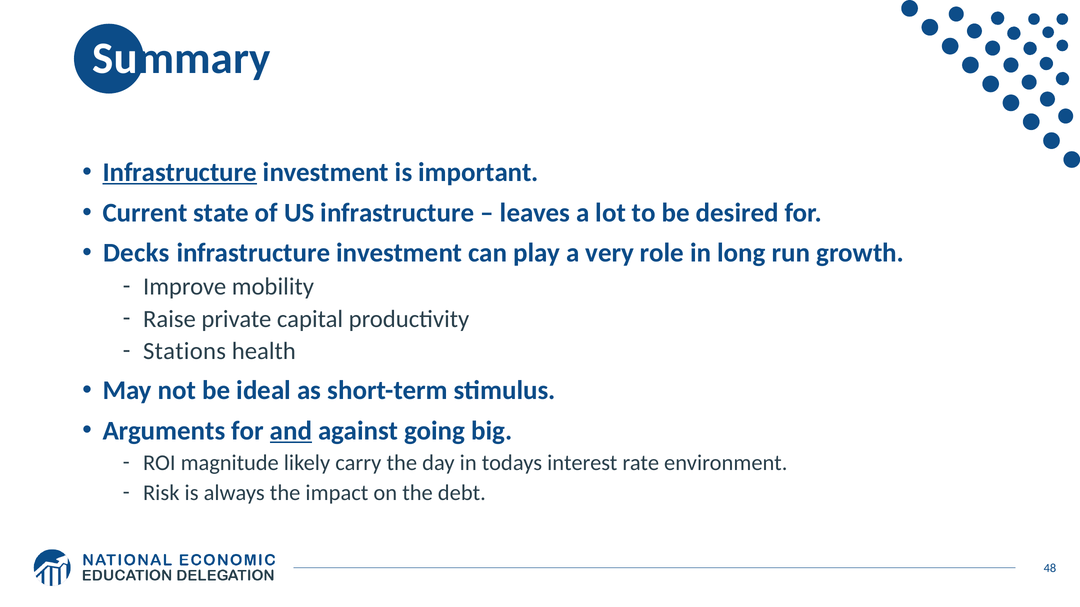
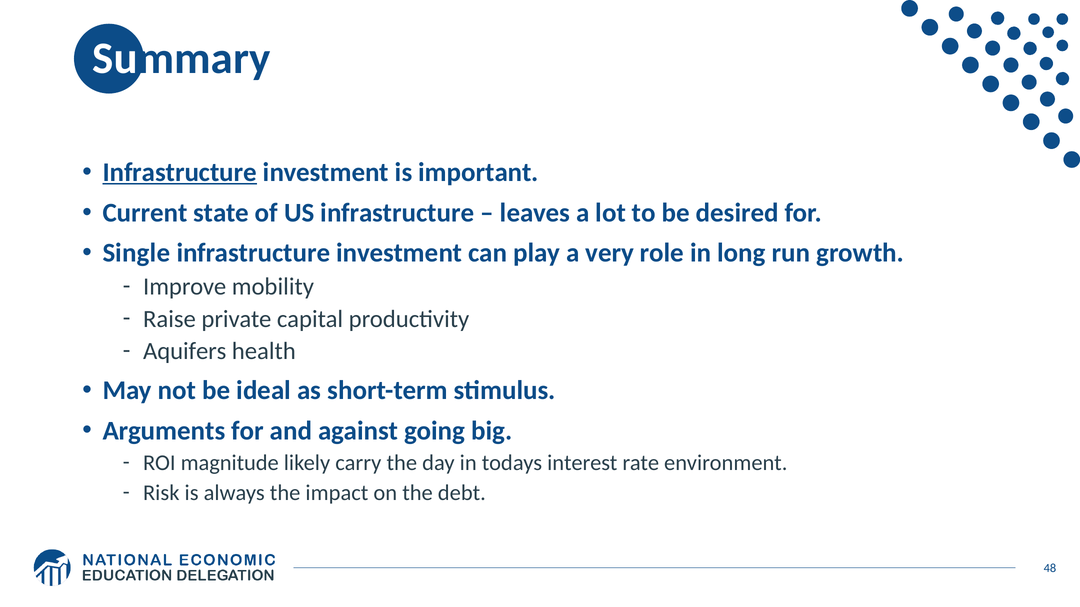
Decks: Decks -> Single (136, 253)
Stations: Stations -> Aquifers (185, 351)
and underline: present -> none (291, 431)
